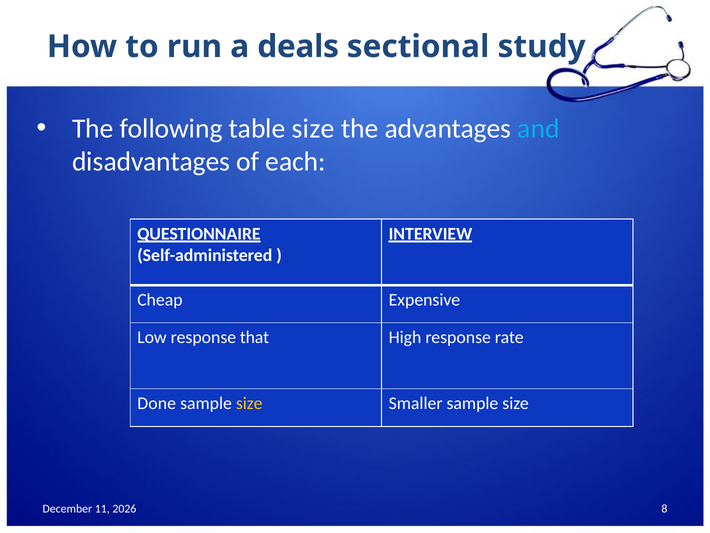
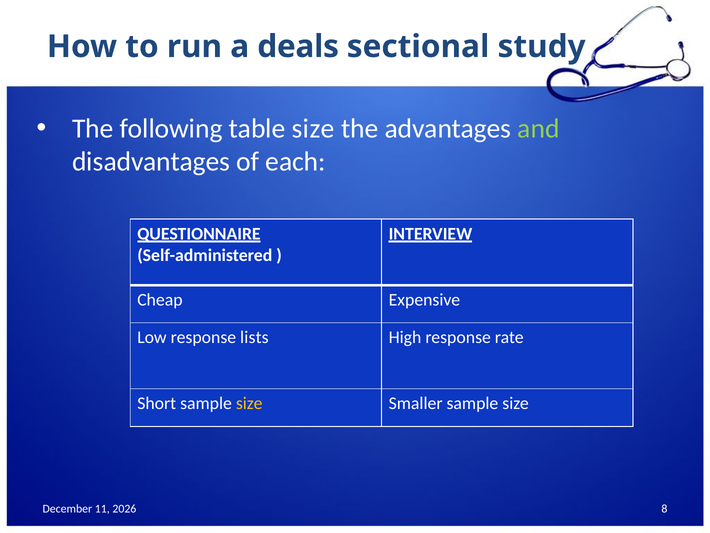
and colour: light blue -> light green (539, 128)
that: that -> lists (254, 337)
Done: Done -> Short (157, 403)
